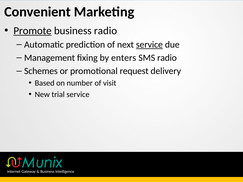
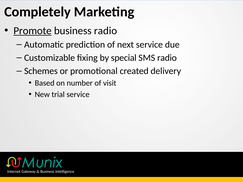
Convenient: Convenient -> Completely (38, 12)
service underline: present -> none (149, 45)
Management: Management -> Customizable (50, 58)
enters: enters -> special (124, 58)
request: request -> created (134, 71)
